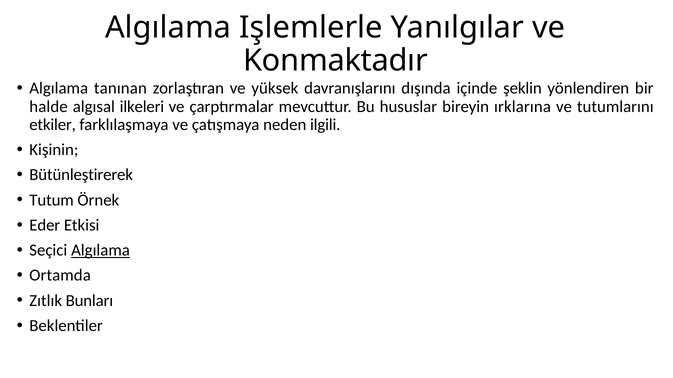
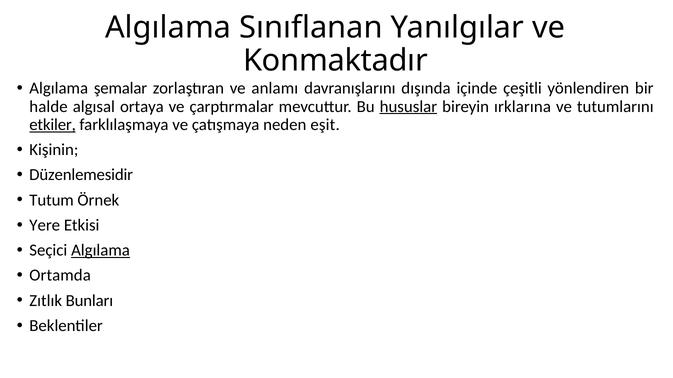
Işlemlerle: Işlemlerle -> Sınıflanan (311, 27)
tanınan: tanınan -> şemalar (121, 88)
yüksek: yüksek -> anlamı (275, 88)
şeklin: şeklin -> çeşitli (522, 88)
ilkeleri: ilkeleri -> ortaya (142, 107)
hususlar underline: none -> present (408, 107)
etkiler underline: none -> present (53, 125)
ilgili: ilgili -> eşit (325, 125)
Bütünleştirerek: Bütünleştirerek -> Düzenlemesidir (81, 175)
Eder: Eder -> Yere (45, 225)
